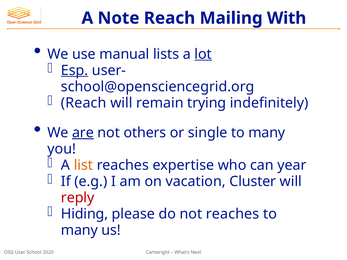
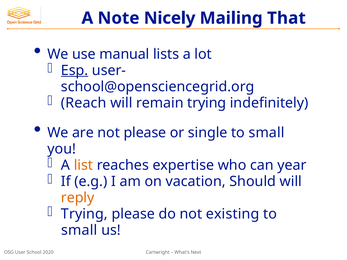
Note Reach: Reach -> Nicely (170, 18)
With: With -> That (286, 18)
lot underline: present -> none (203, 54)
are underline: present -> none (83, 133)
not others: others -> please (145, 133)
many: many -> small (267, 133)
Cluster: Cluster -> Should (253, 182)
reply colour: red -> orange (78, 198)
Hiding: Hiding -> Trying (84, 214)
not reaches: reaches -> existing (233, 214)
many: many -> small (79, 230)
